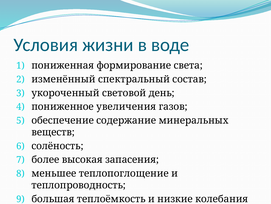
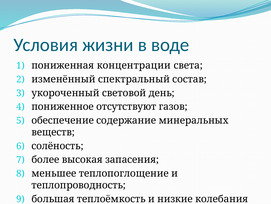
формирование: формирование -> концентрации (134, 65)
увеличения: увеличения -> отсутствуют (126, 106)
